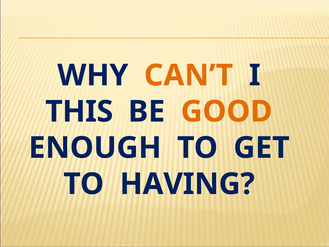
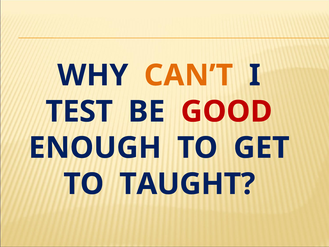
THIS: THIS -> TEST (79, 111)
GOOD colour: orange -> red (227, 111)
HAVING: HAVING -> TAUGHT (187, 184)
